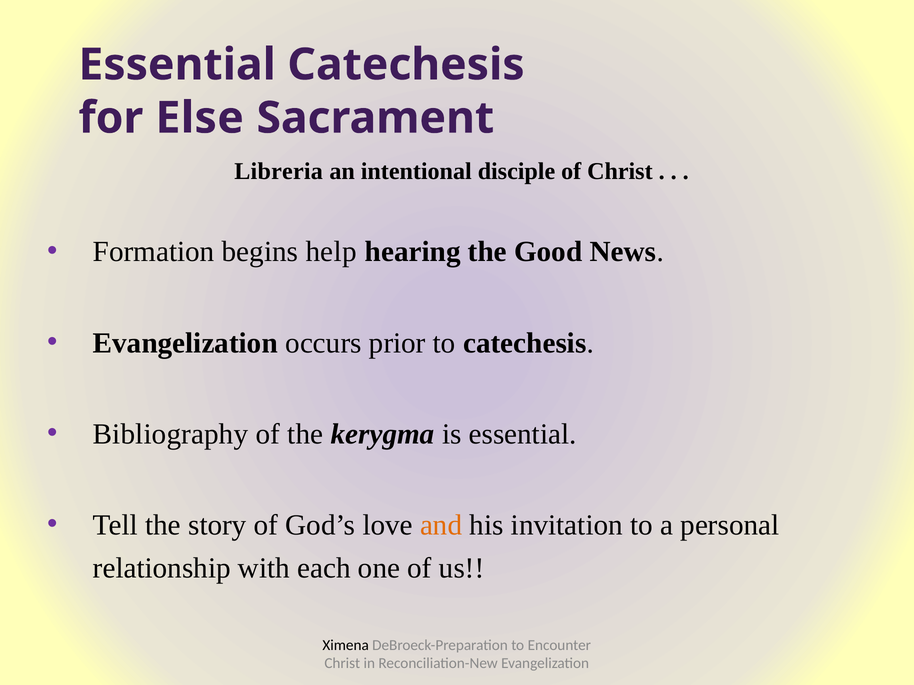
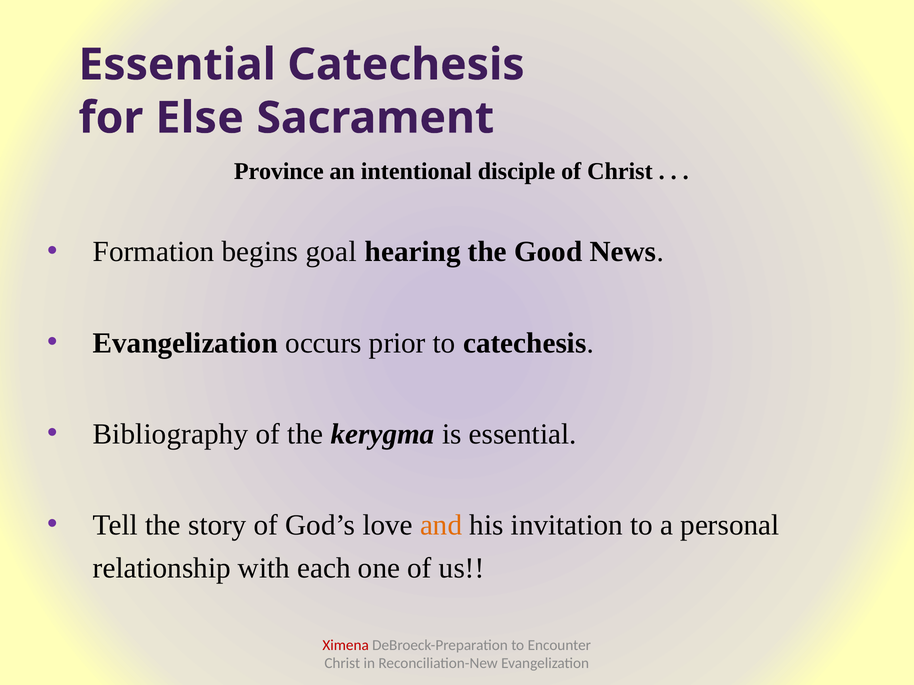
Libreria: Libreria -> Province (279, 171)
help: help -> goal (331, 252)
Ximena colour: black -> red (346, 645)
